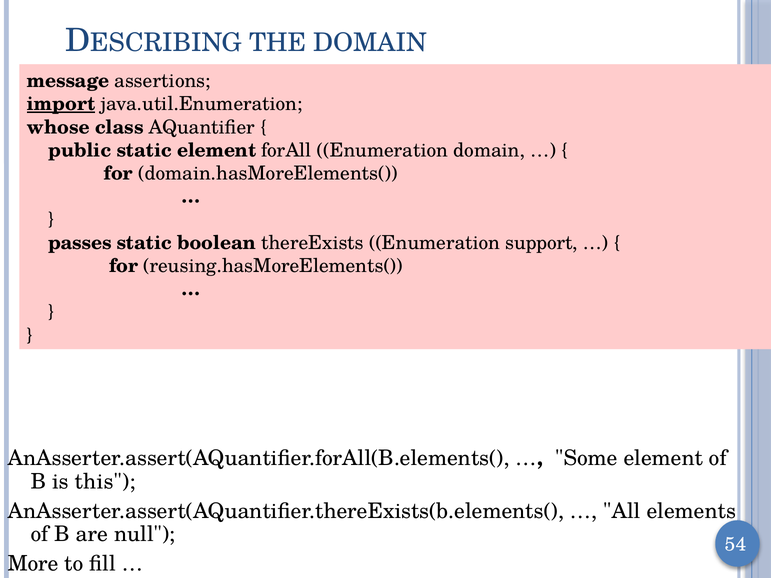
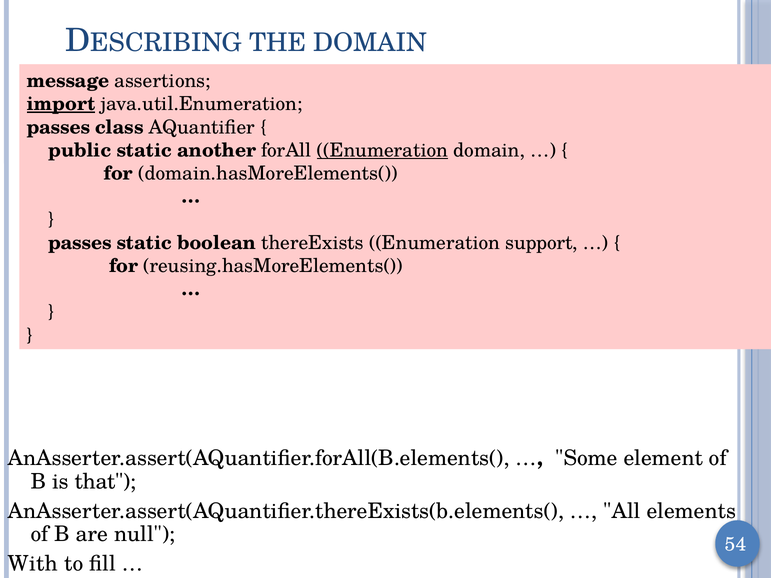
whose: whose -> passes (59, 127)
static element: element -> another (217, 150)
Enumeration underline: none -> present (383, 150)
this: this -> that (105, 482)
More: More -> With (33, 564)
